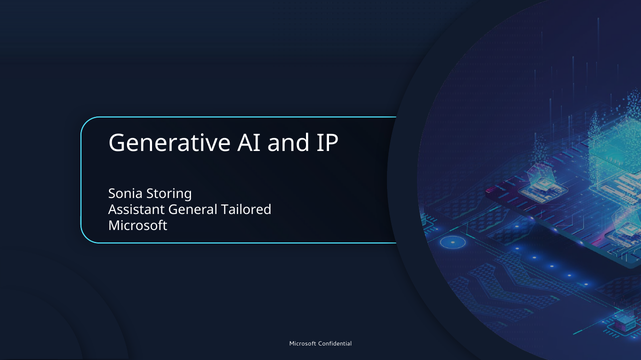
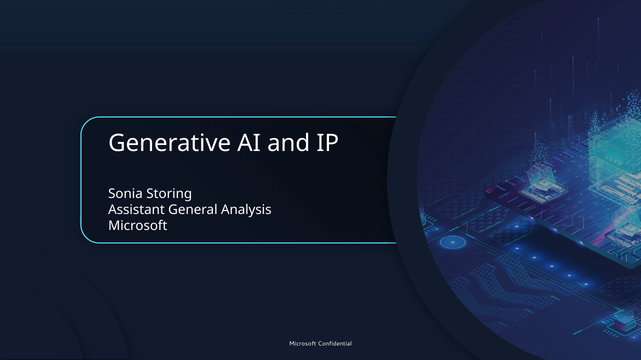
Tailored: Tailored -> Analysis (246, 210)
